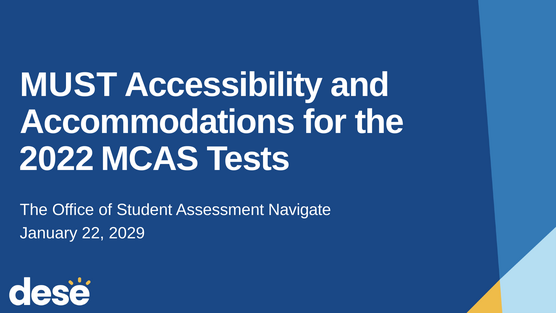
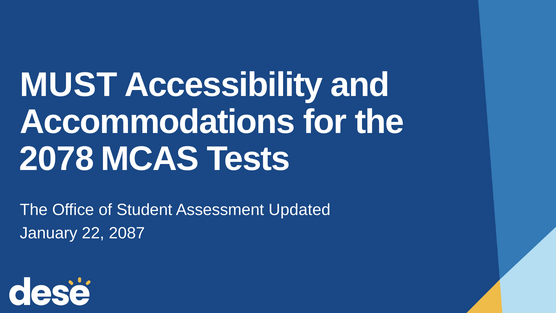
2022: 2022 -> 2078 (57, 159)
Navigate: Navigate -> Updated (300, 210)
2029: 2029 -> 2087 (127, 233)
